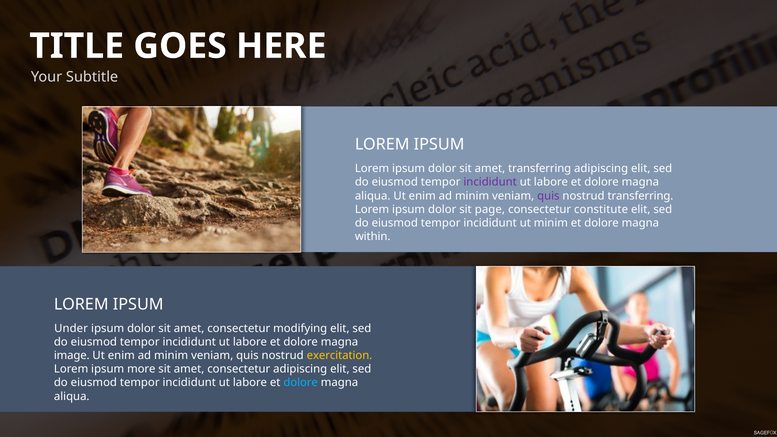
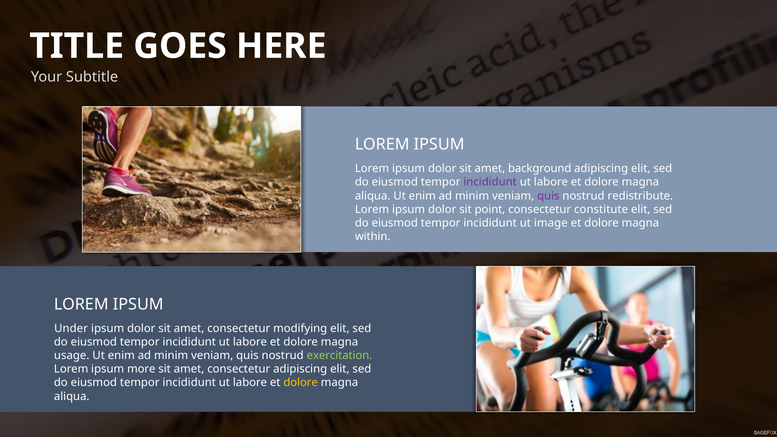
amet transferring: transferring -> background (540, 169)
nostrud transferring: transferring -> redistribute (640, 196)
page: page -> point (490, 209)
ut minim: minim -> image (551, 223)
image: image -> usage (72, 356)
exercitation colour: yellow -> light green (339, 356)
dolore colour: light blue -> yellow (301, 383)
